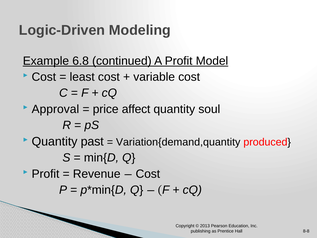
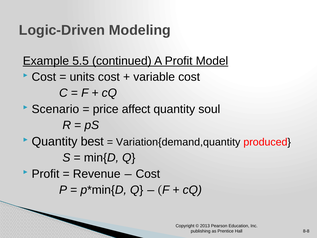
6.8: 6.8 -> 5.5 (81, 61)
least: least -> units (82, 77)
Approval: Approval -> Scenario (55, 109)
past: past -> best (92, 141)
